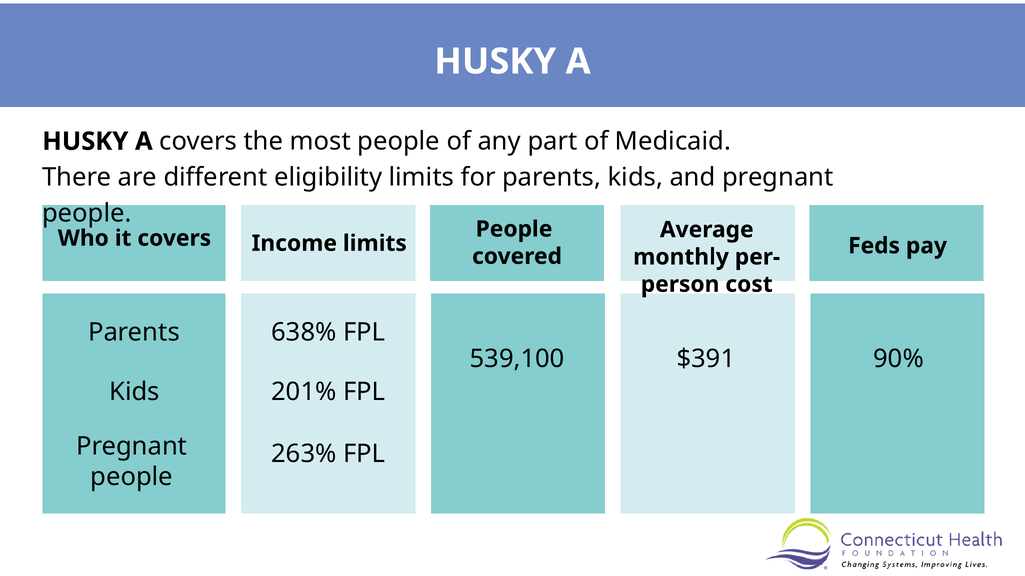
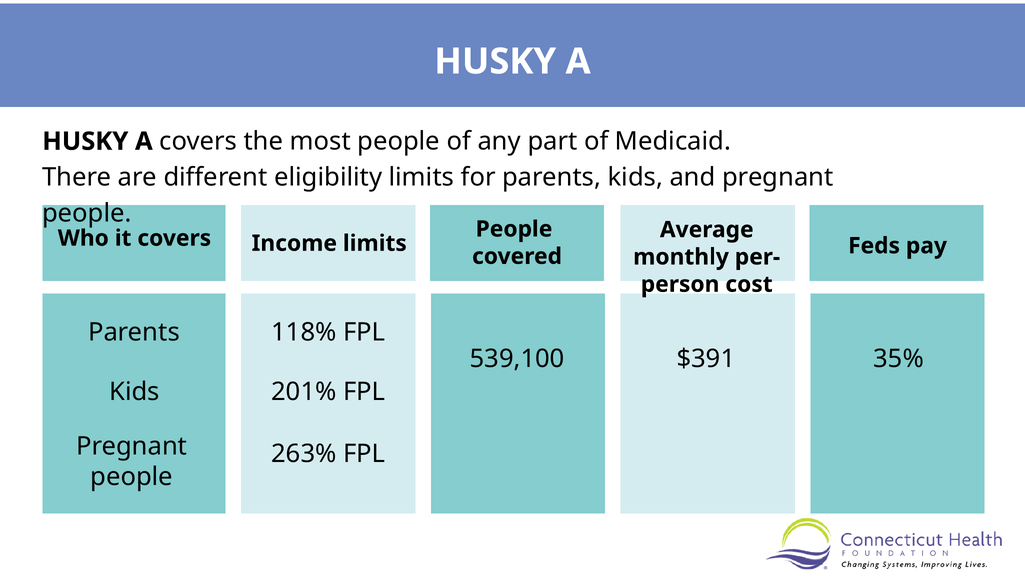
638%: 638% -> 118% (304, 333)
90%: 90% -> 35% (899, 359)
